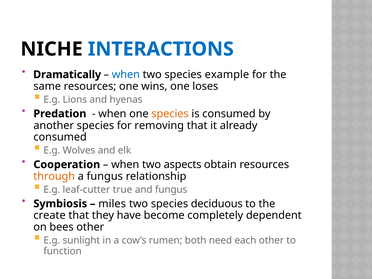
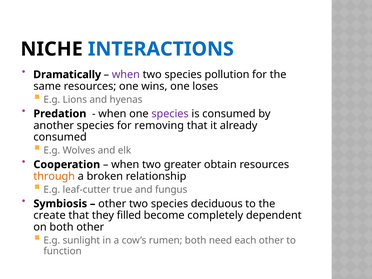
when colour: blue -> purple (126, 75)
example: example -> pollution (227, 75)
species colour: orange -> purple (170, 114)
aspects: aspects -> greater (183, 165)
a fungus: fungus -> broken (105, 176)
miles: miles -> other (112, 204)
have: have -> filled (129, 215)
on bees: bees -> both (61, 227)
